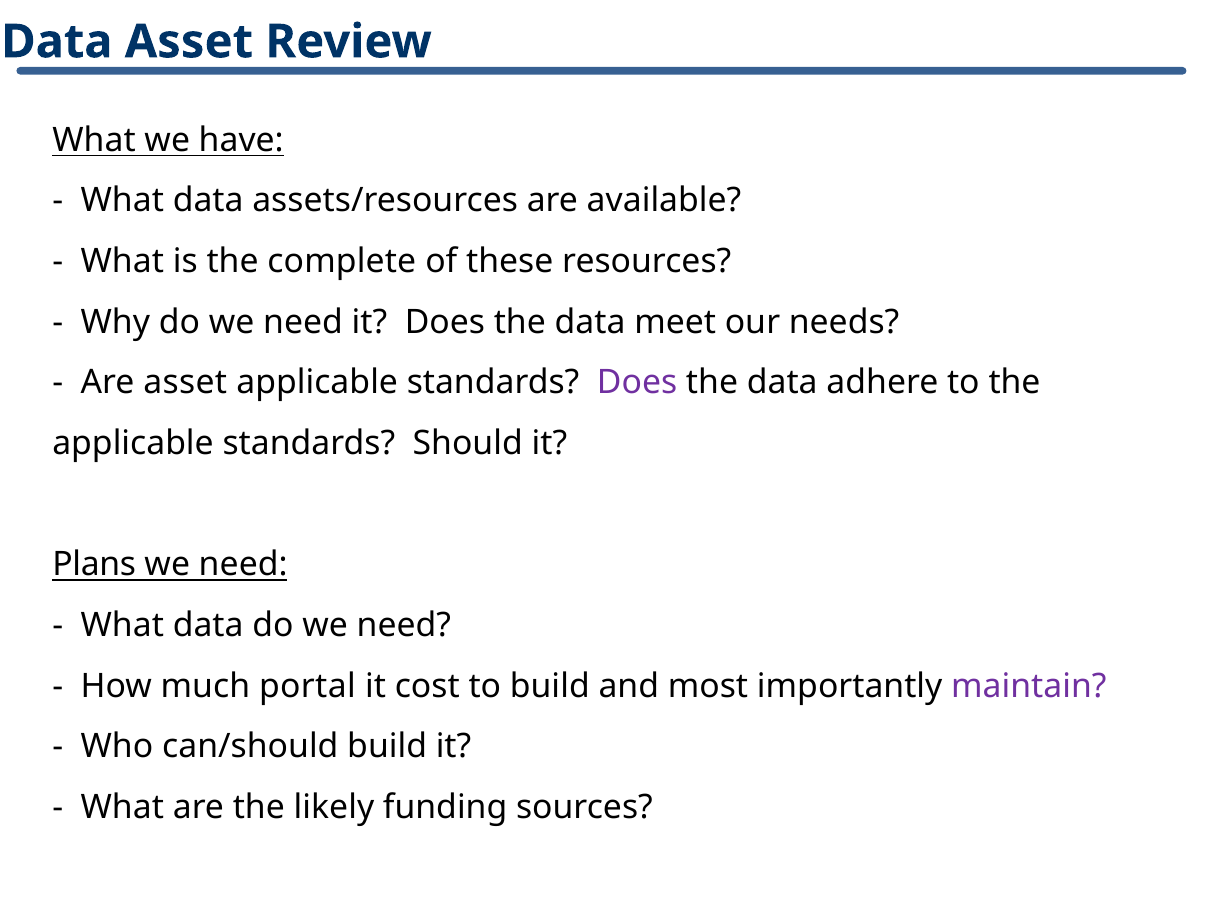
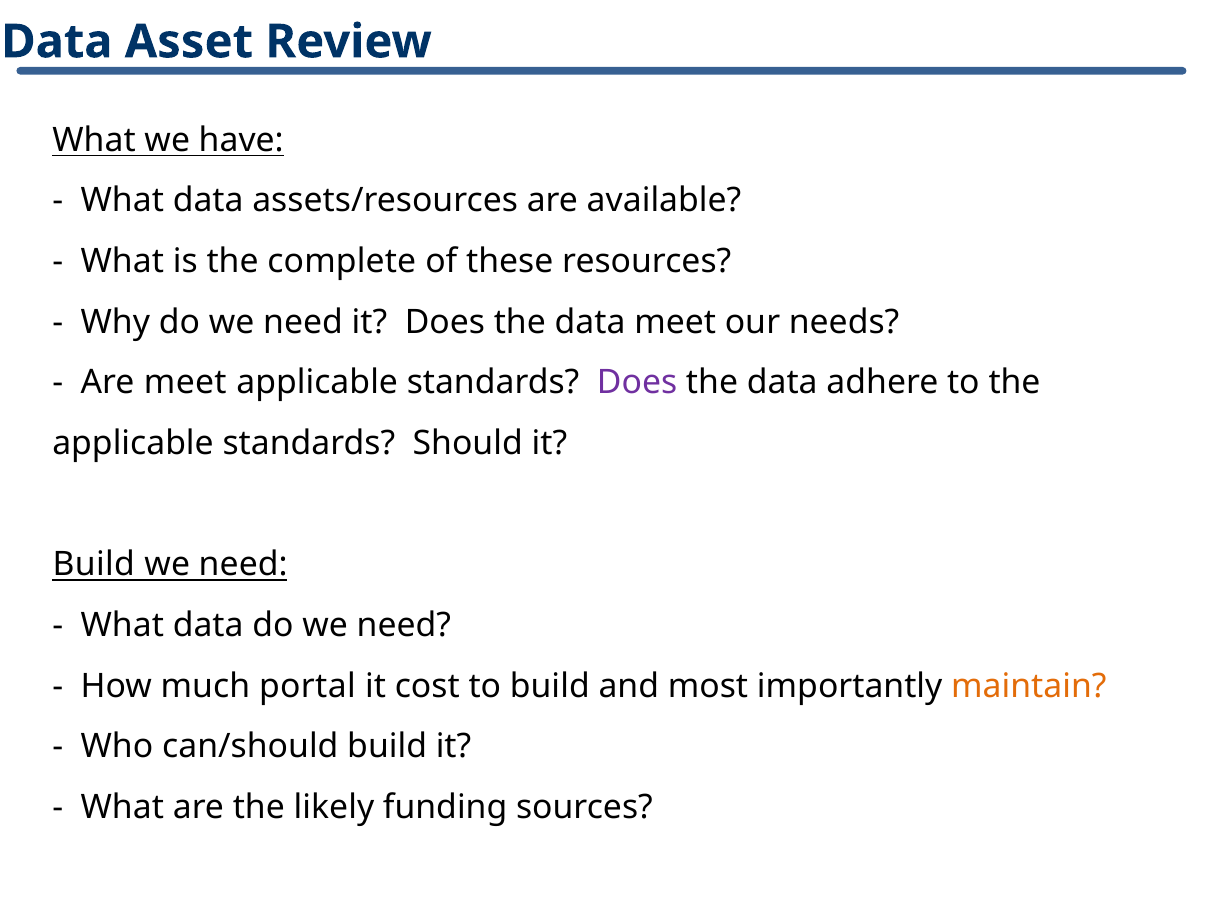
Are asset: asset -> meet (185, 383)
Plans: Plans -> Build (94, 565)
maintain colour: purple -> orange (1029, 686)
